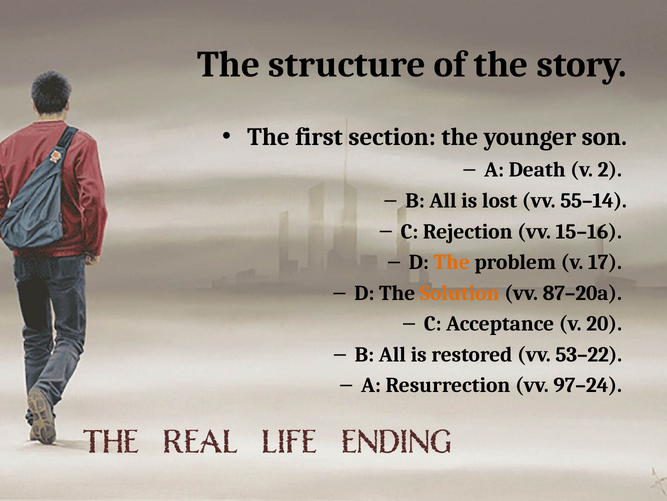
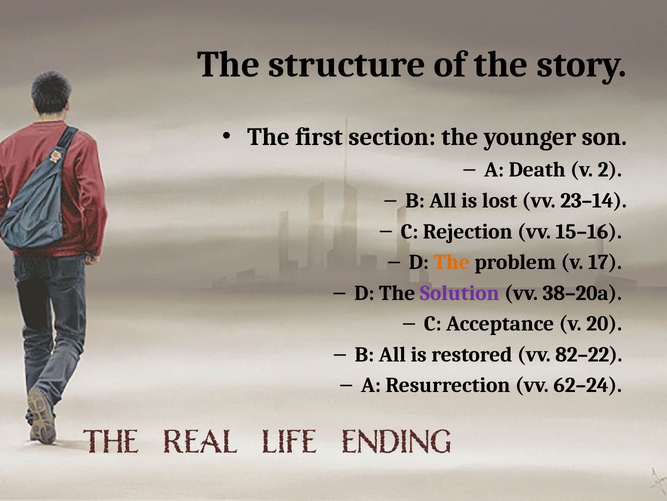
55–14: 55–14 -> 23–14 (594, 200)
Solution colour: orange -> purple (460, 293)
87–20a: 87–20a -> 38–20a (582, 293)
53–22: 53–22 -> 82–22 (589, 354)
97–24: 97–24 -> 62–24 (588, 385)
